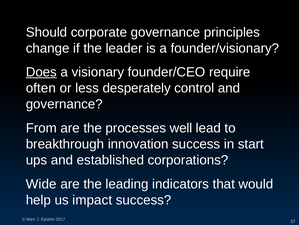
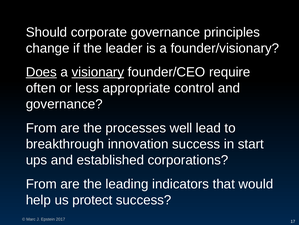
visionary underline: none -> present (98, 72)
desperately: desperately -> appropriate (137, 88)
Wide: Wide -> From (41, 183)
impact: impact -> protect (92, 199)
